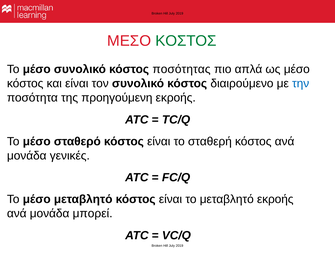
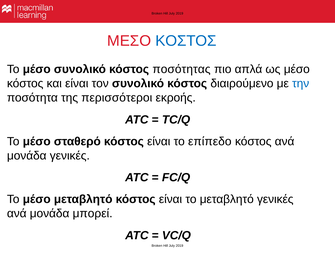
ΚΟΣΤΟΣ colour: green -> blue (186, 41)
προηγούμενη: προηγούμενη -> περισσότεροι (117, 98)
σταθερή: σταθερή -> επίπεδο (210, 141)
μεταβλητό εκροής: εκροής -> γενικές (275, 199)
